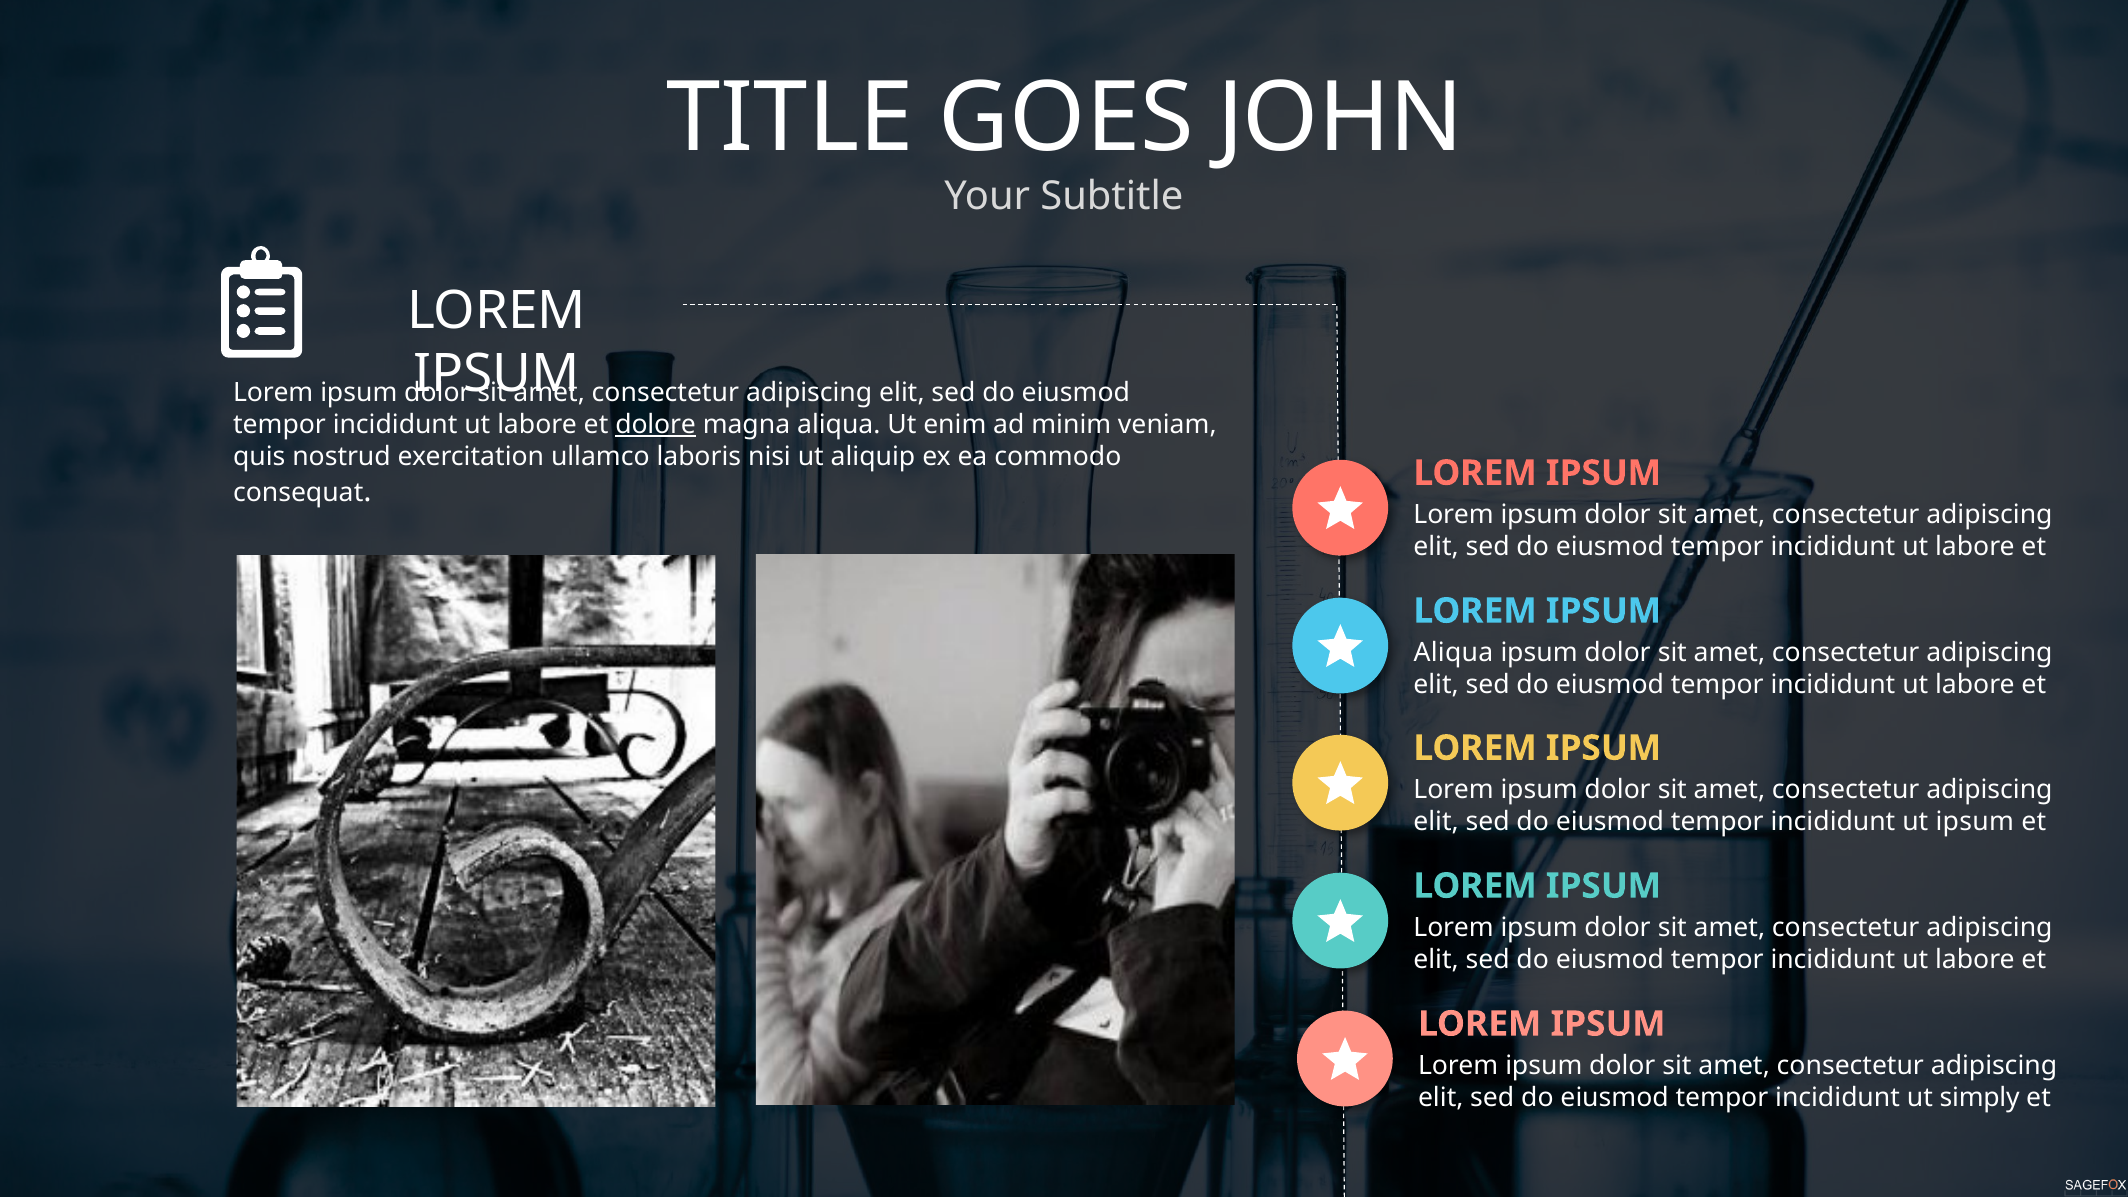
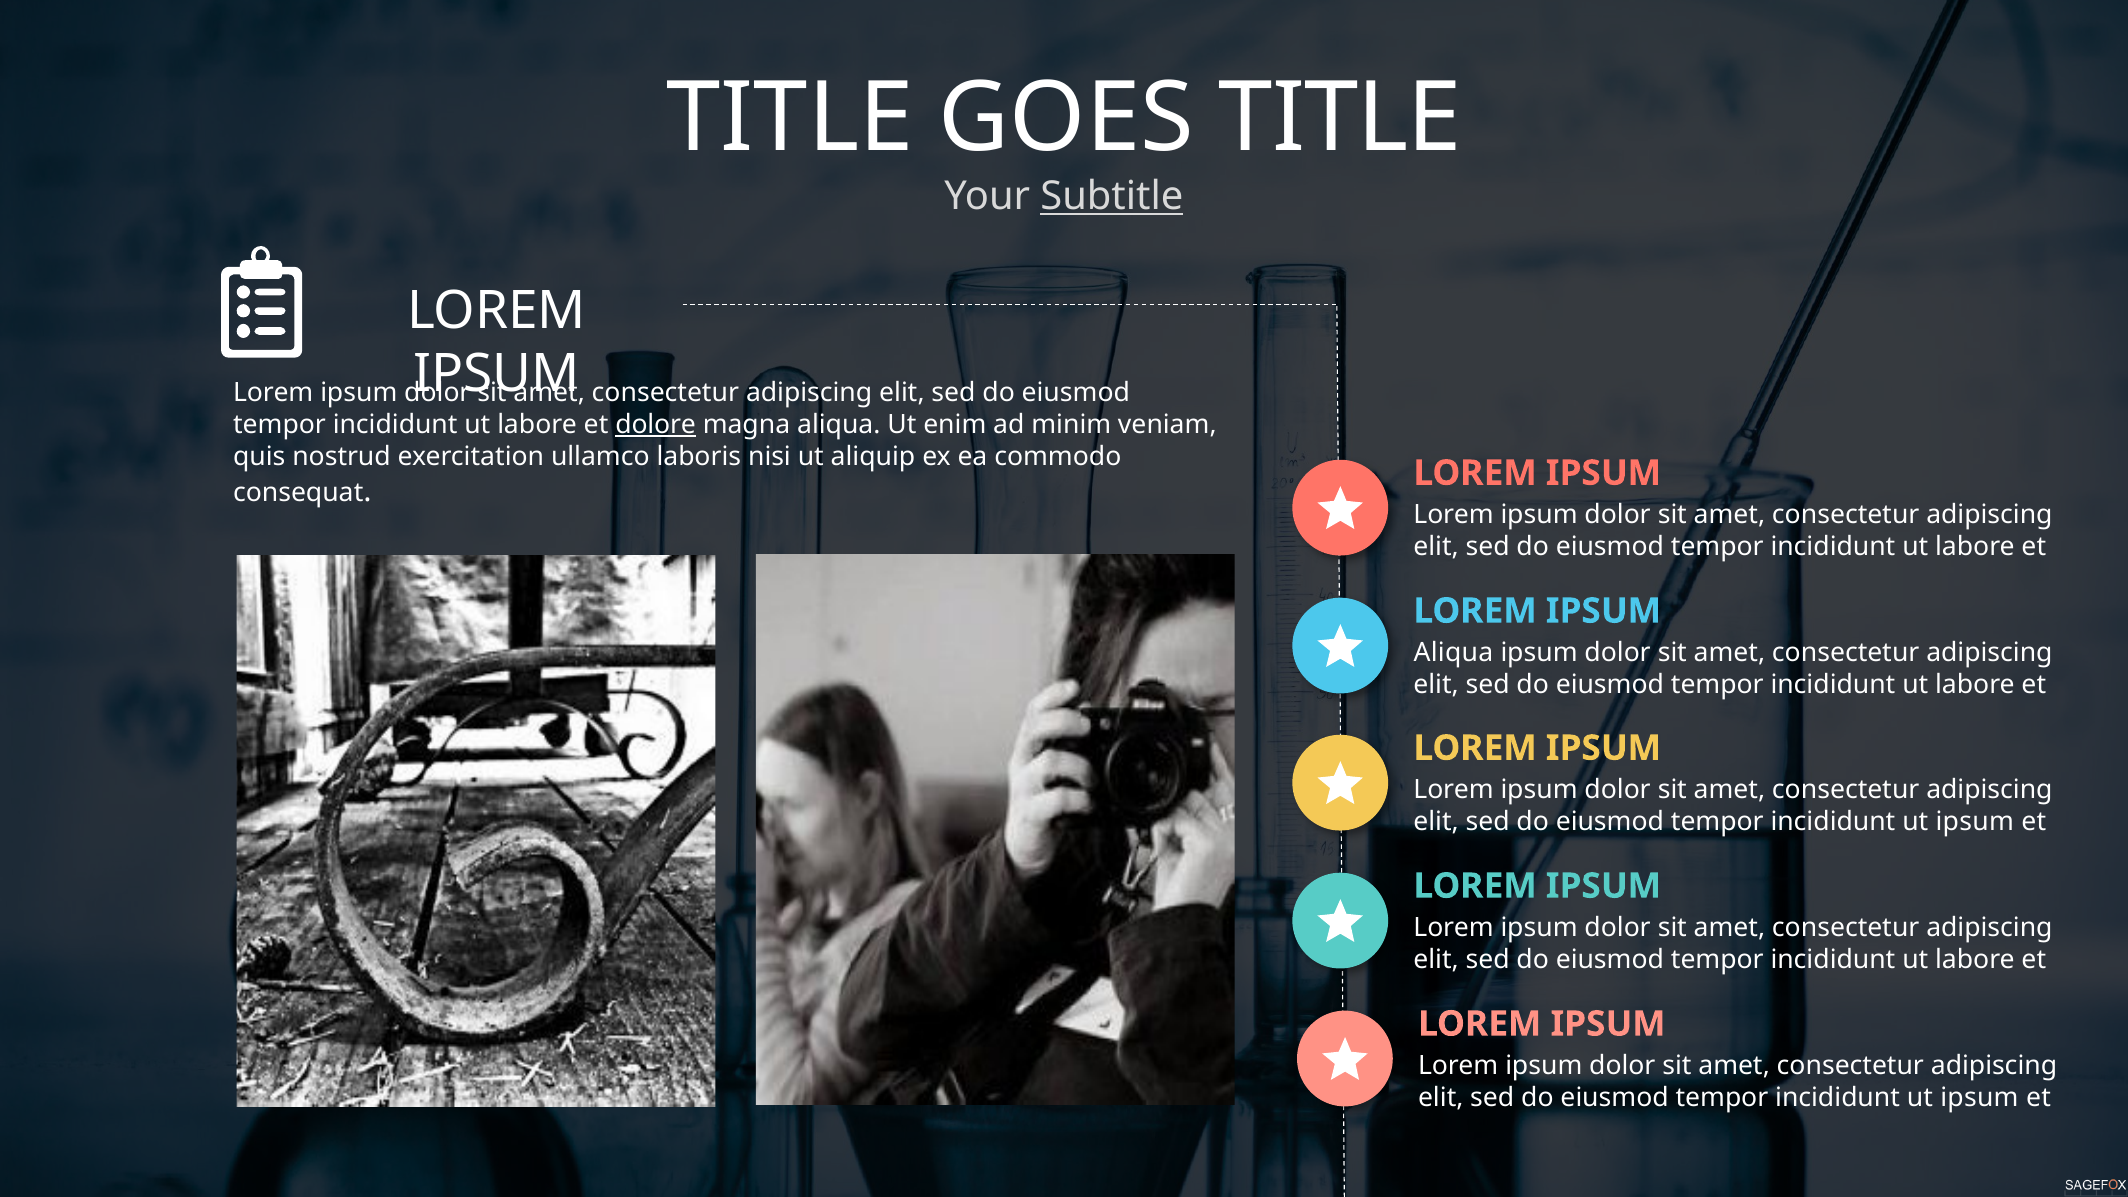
GOES JOHN: JOHN -> TITLE (1340, 118)
Subtitle underline: none -> present (1112, 197)
simply: simply -> ipsum (1979, 1098)
